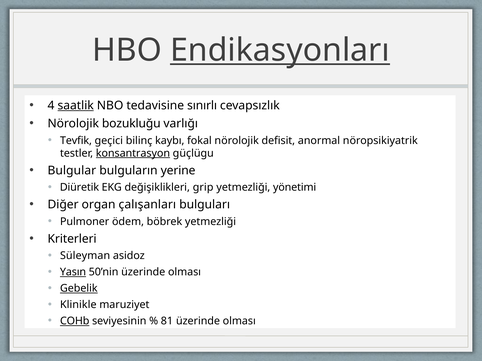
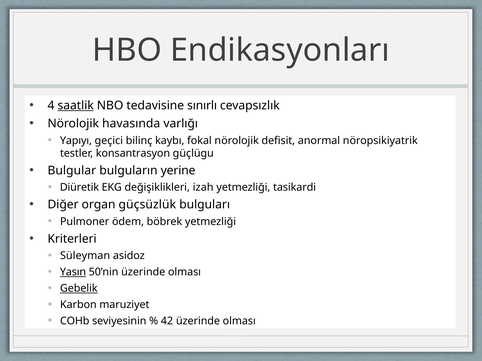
Endikasyonları underline: present -> none (280, 50)
bozukluğu: bozukluğu -> havasında (131, 124)
Tevfik: Tevfik -> Yapıyı (76, 141)
konsantrasyon underline: present -> none (133, 153)
grip: grip -> izah (203, 188)
yönetimi: yönetimi -> tasikardi (295, 188)
çalışanları: çalışanları -> güçsüzlük (147, 205)
Klinikle: Klinikle -> Karbon (78, 305)
COHb underline: present -> none (75, 321)
81: 81 -> 42 (167, 321)
